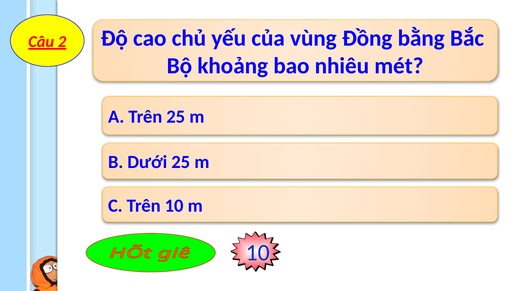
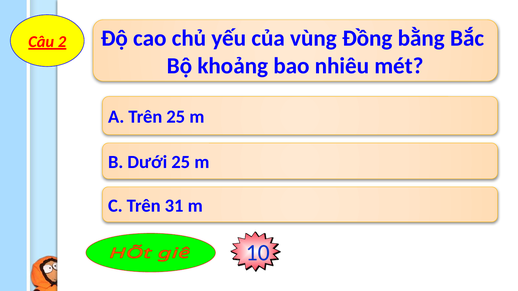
Trên 10: 10 -> 31 (174, 206)
